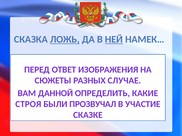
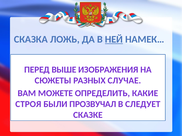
ЛОЖЬ underline: present -> none (65, 40)
ОТВЕТ: ОТВЕТ -> ВЫШЕ (64, 70)
ДАННОЙ: ДАННОЙ -> МОЖЕТЕ (56, 93)
УЧАСТИЕ: УЧАСТИЕ -> СЛЕДУЕТ (143, 104)
